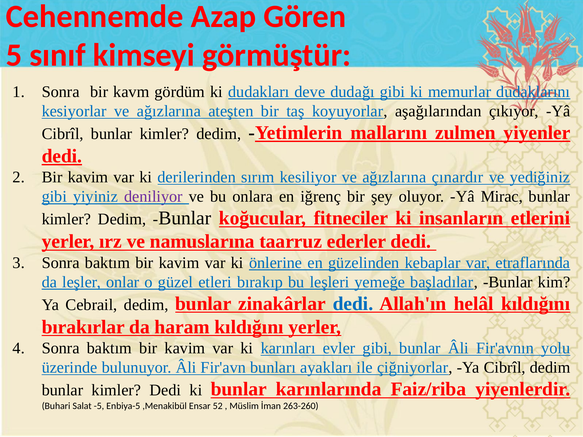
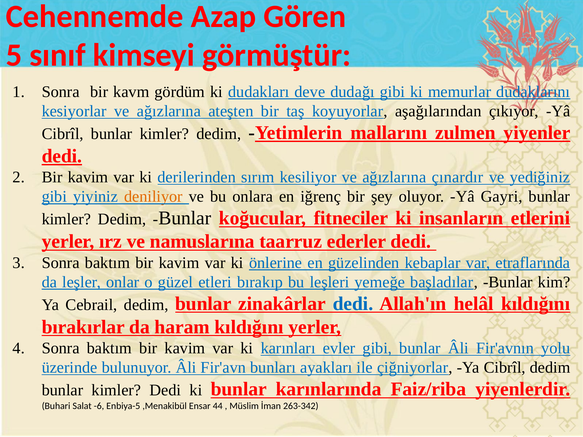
deniliyor colour: purple -> orange (153, 197)
Mirac: Mirac -> Gayri (502, 197)
-5: -5 -> -6 (99, 406)
52: 52 -> 44 (218, 406)
263-260: 263-260 -> 263-342 (301, 406)
